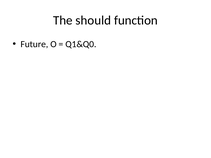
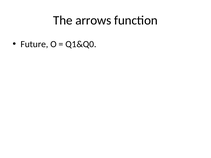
should: should -> arrows (93, 20)
